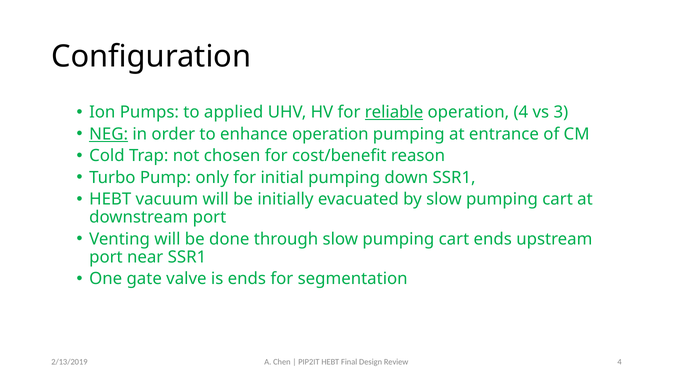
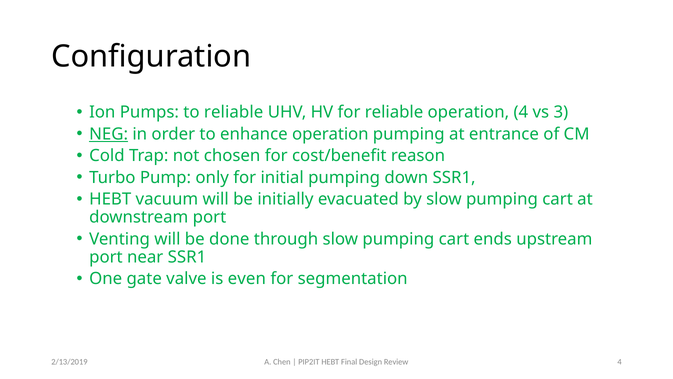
to applied: applied -> reliable (234, 112)
reliable underline: present -> none (394, 112)
is ends: ends -> even (247, 279)
